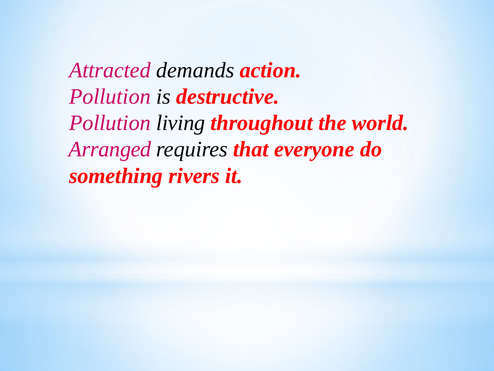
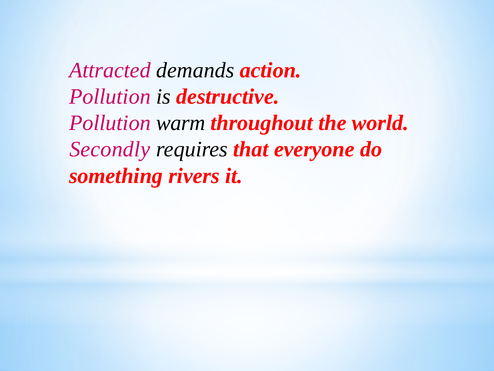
living: living -> warm (181, 123)
Arranged: Arranged -> Secondly (110, 149)
